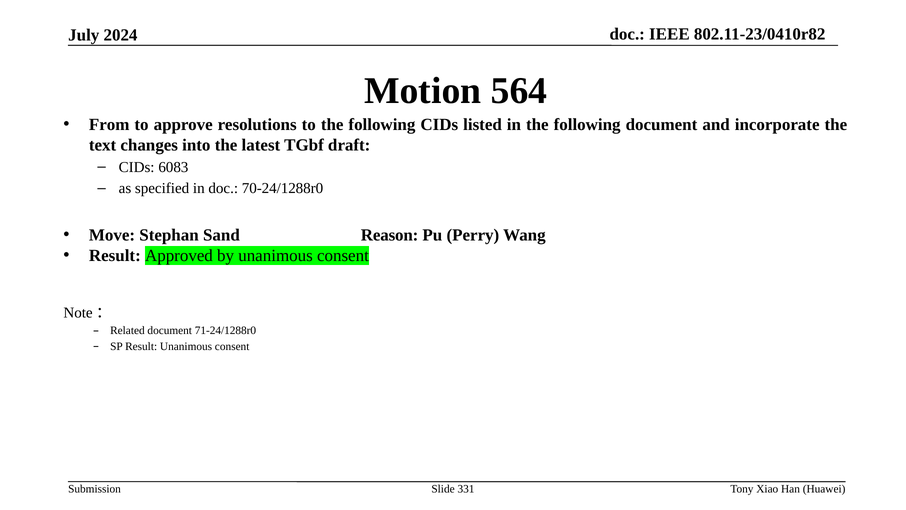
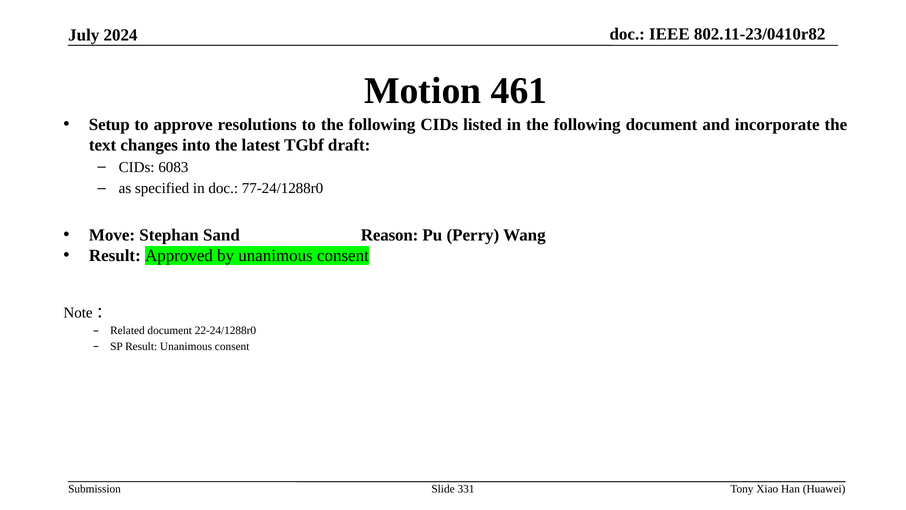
564: 564 -> 461 (519, 91)
From: From -> Setup (109, 125)
70-24/1288r0: 70-24/1288r0 -> 77-24/1288r0 (282, 188)
71-24/1288r0: 71-24/1288r0 -> 22-24/1288r0 (225, 330)
